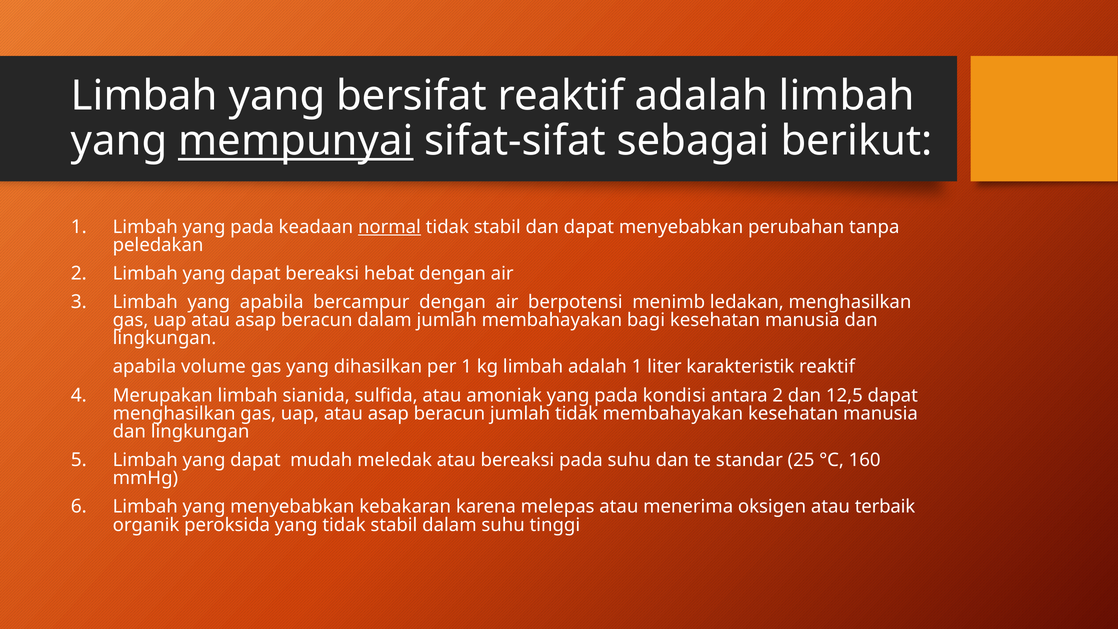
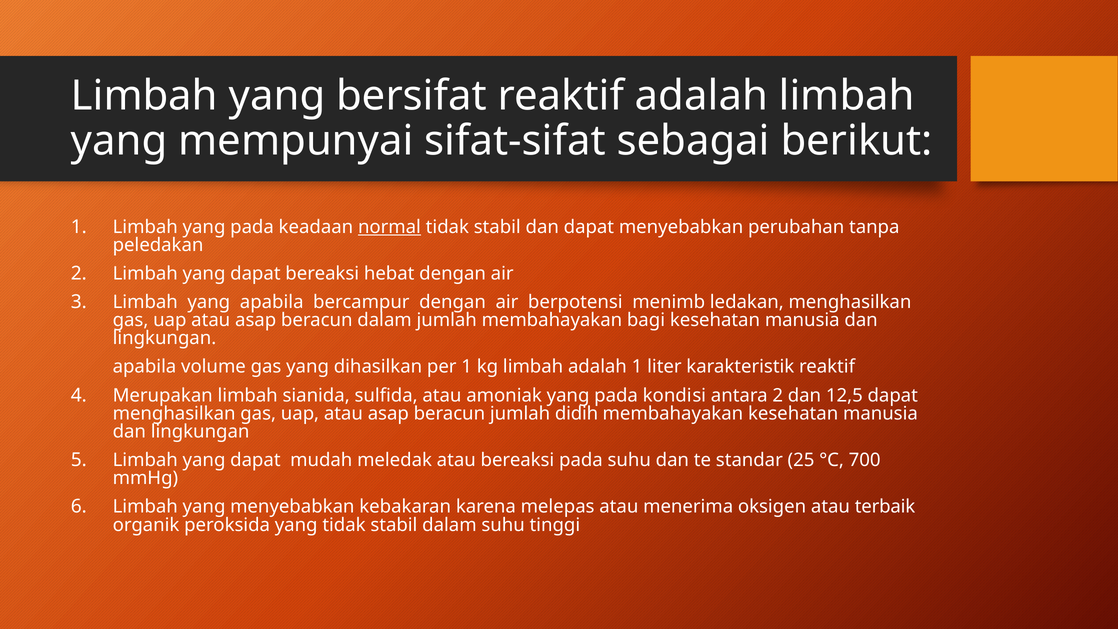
mempunyai underline: present -> none (296, 141)
jumlah tidak: tidak -> didih (577, 413)
160: 160 -> 700 (865, 460)
